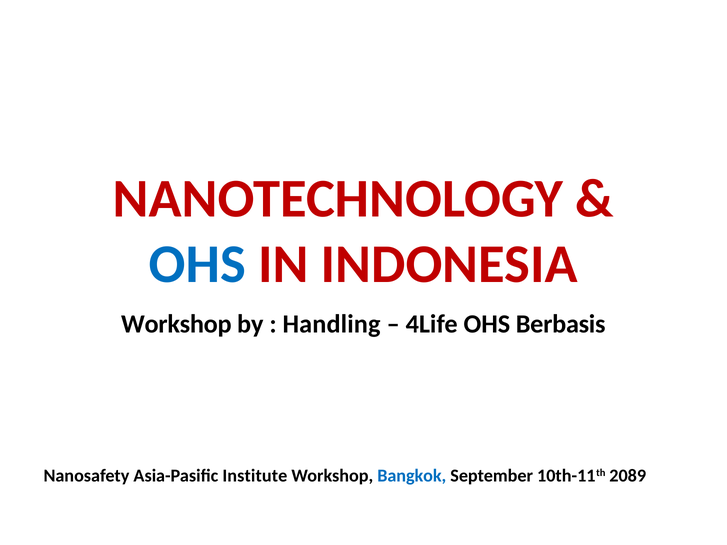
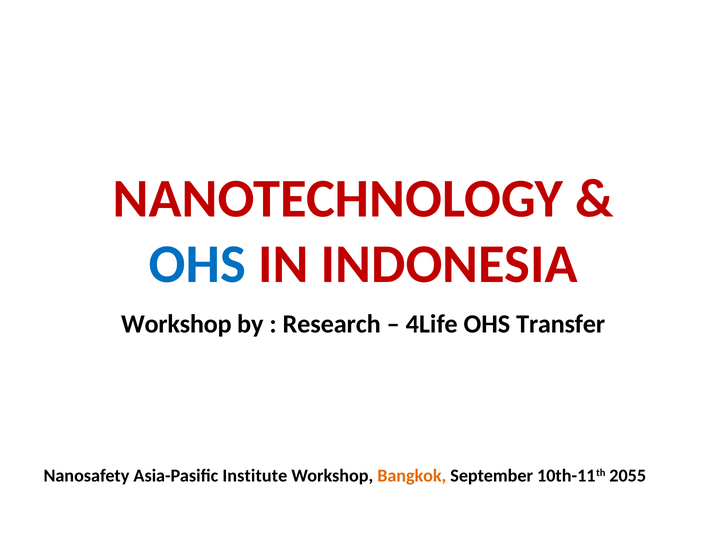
Handling: Handling -> Research (332, 324)
Berbasis: Berbasis -> Transfer (561, 324)
Bangkok colour: blue -> orange (412, 476)
2089: 2089 -> 2055 (628, 476)
